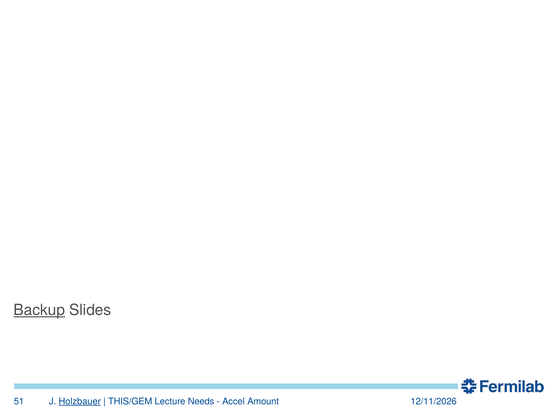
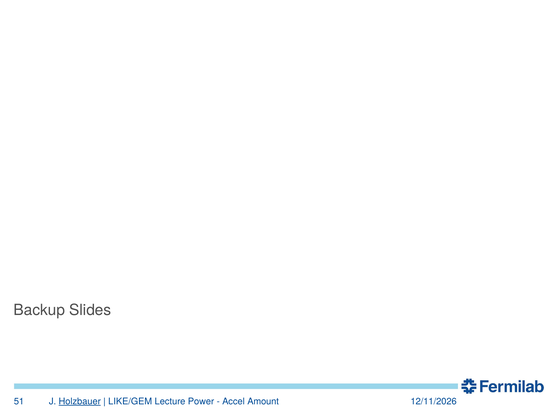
Backup underline: present -> none (39, 310)
THIS/GEM: THIS/GEM -> LIKE/GEM (130, 402)
Needs: Needs -> Power (201, 402)
